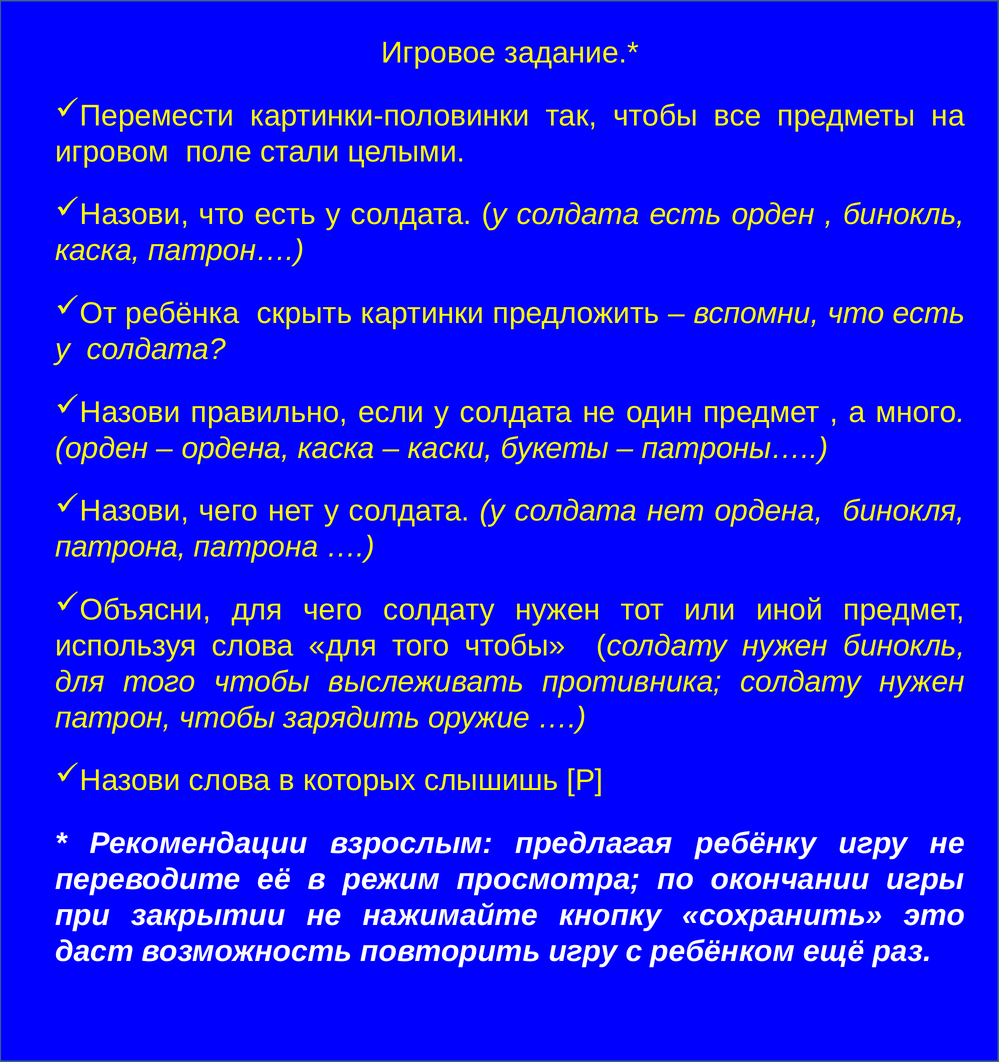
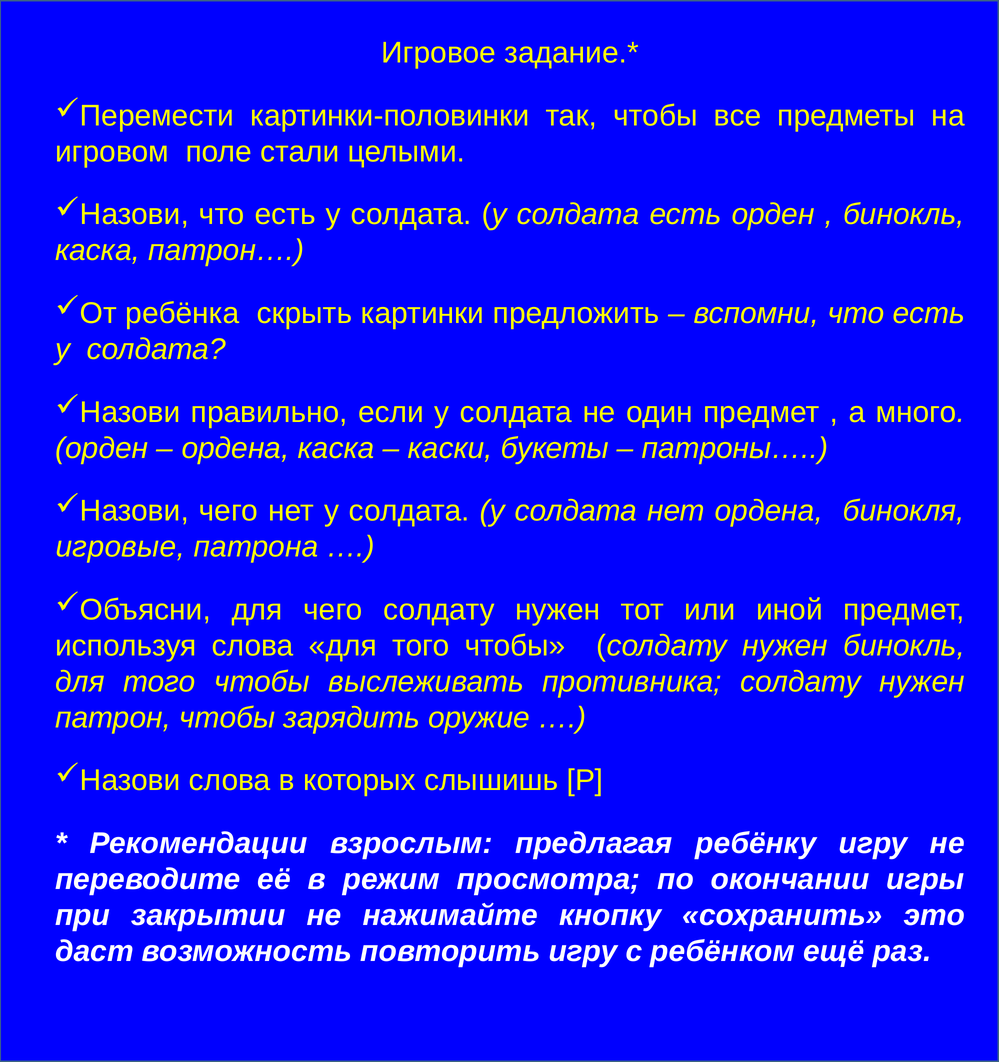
патрона: патрона -> игровые (120, 547)
